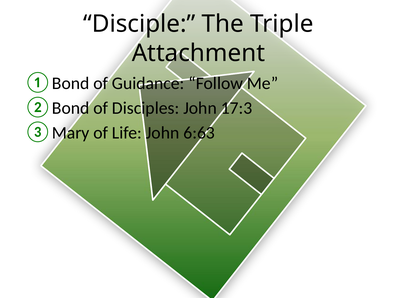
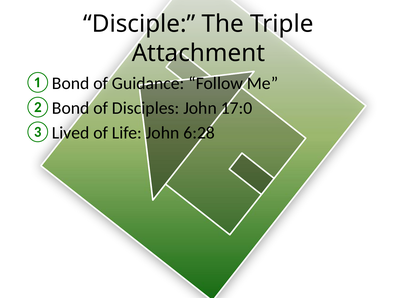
17:3: 17:3 -> 17:0 (237, 108)
Mary: Mary -> Lived (71, 133)
6:63: 6:63 -> 6:28 (199, 133)
